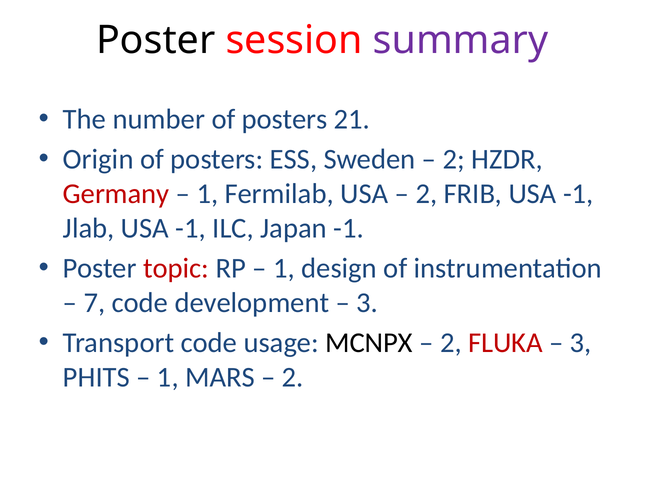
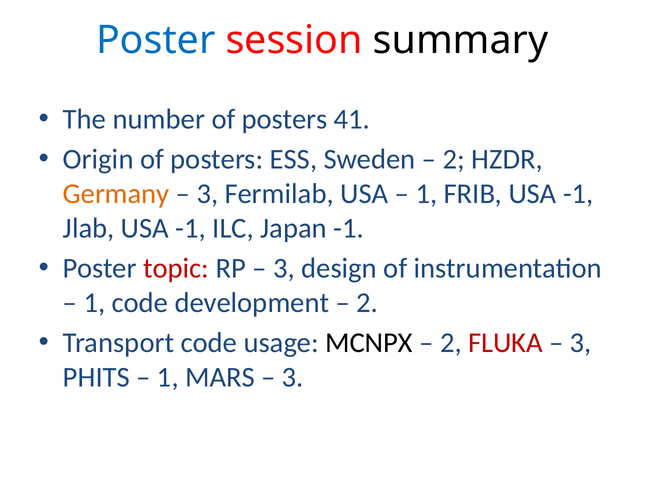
Poster colour: black -> blue (156, 40)
summary colour: purple -> black (461, 40)
21: 21 -> 41 (352, 119)
Germany colour: red -> orange (116, 194)
1: 1 -> 3 (207, 194)
2: 2 -> 1 (426, 194)
1: 1 -> 3 (284, 268)
7: 7 -> 1 (94, 303)
3: 3 -> 2 (367, 303)
2: 2 -> 3 (293, 377)
